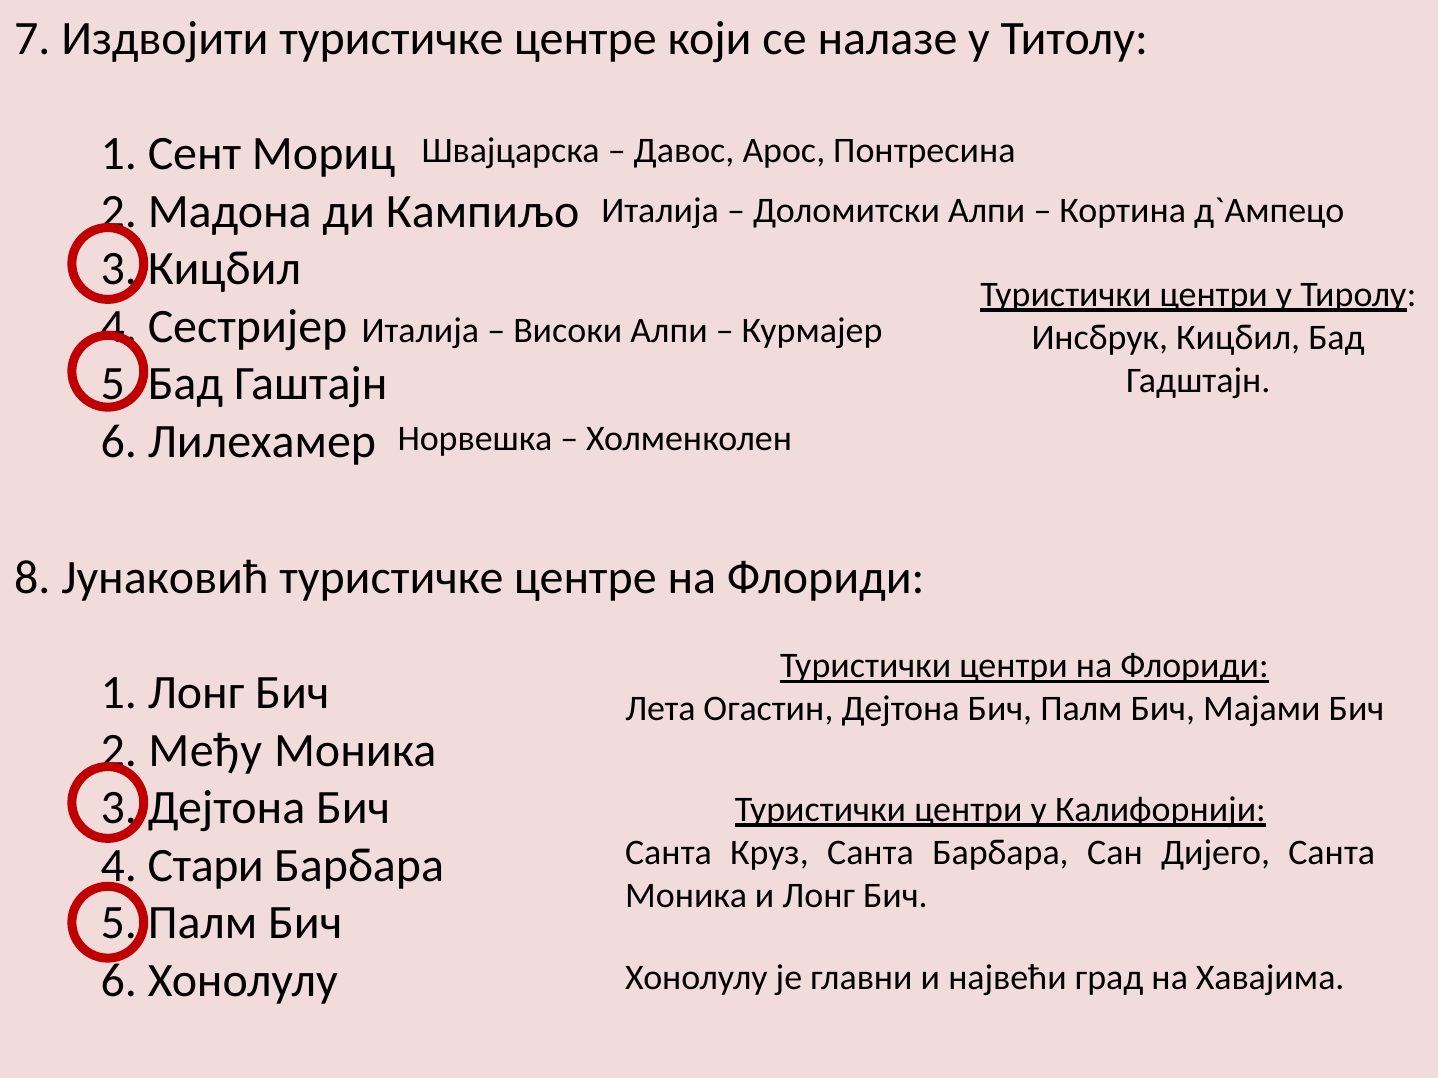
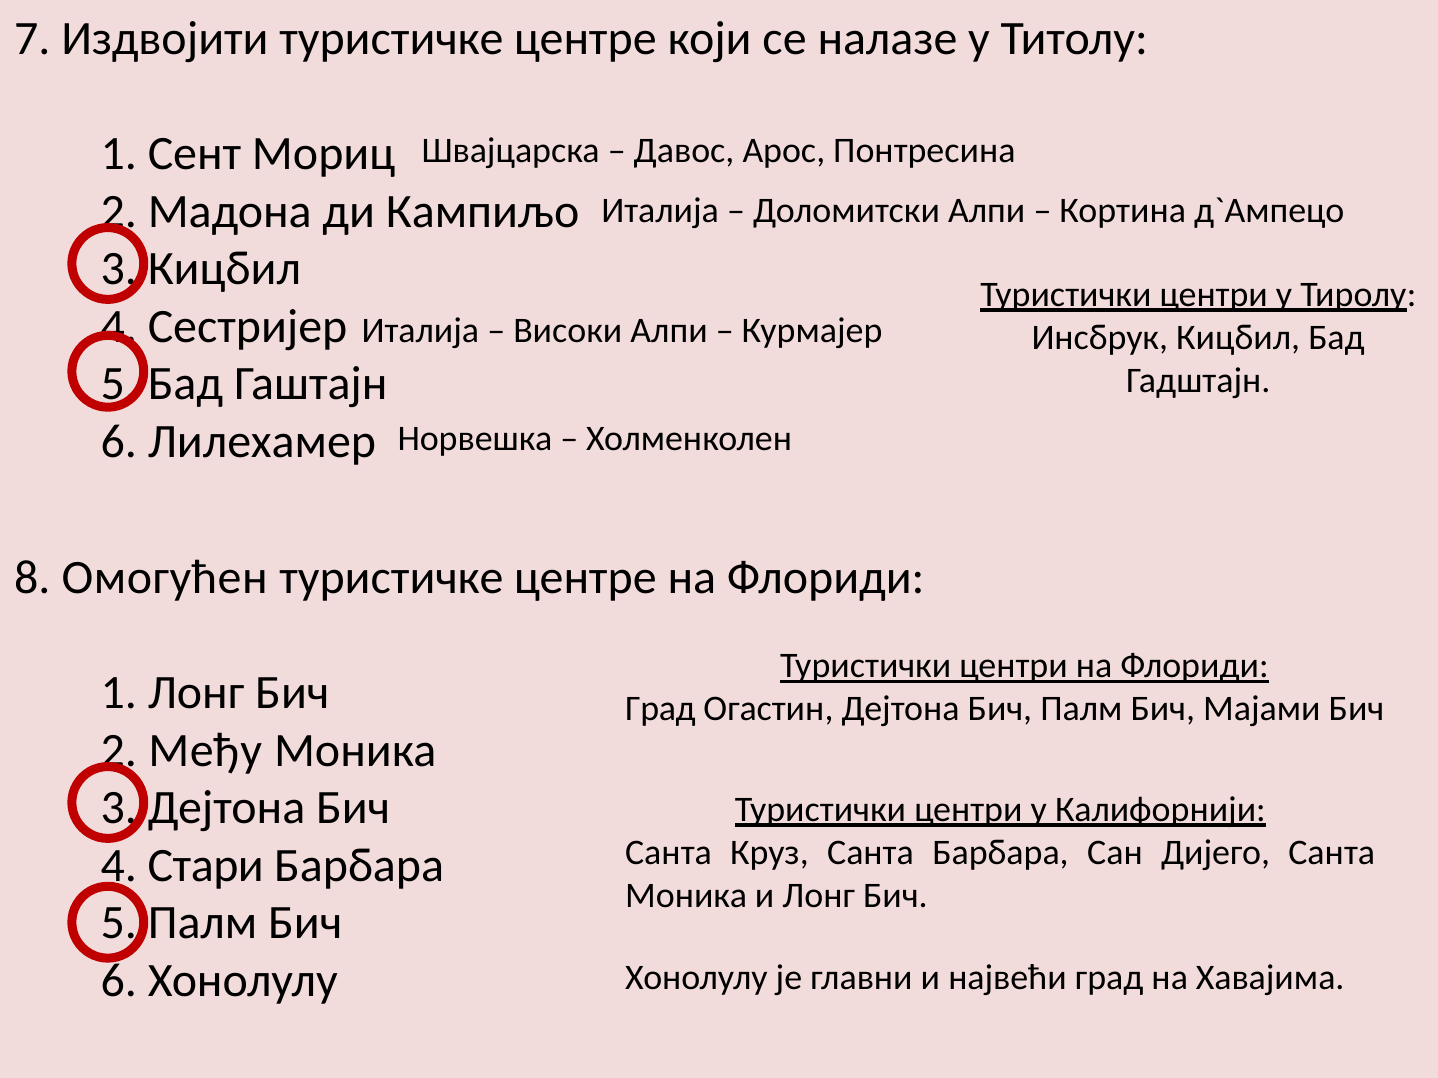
Јунаковић: Јунаковић -> Омогућен (165, 578)
Лета: Лета -> Град (660, 709)
